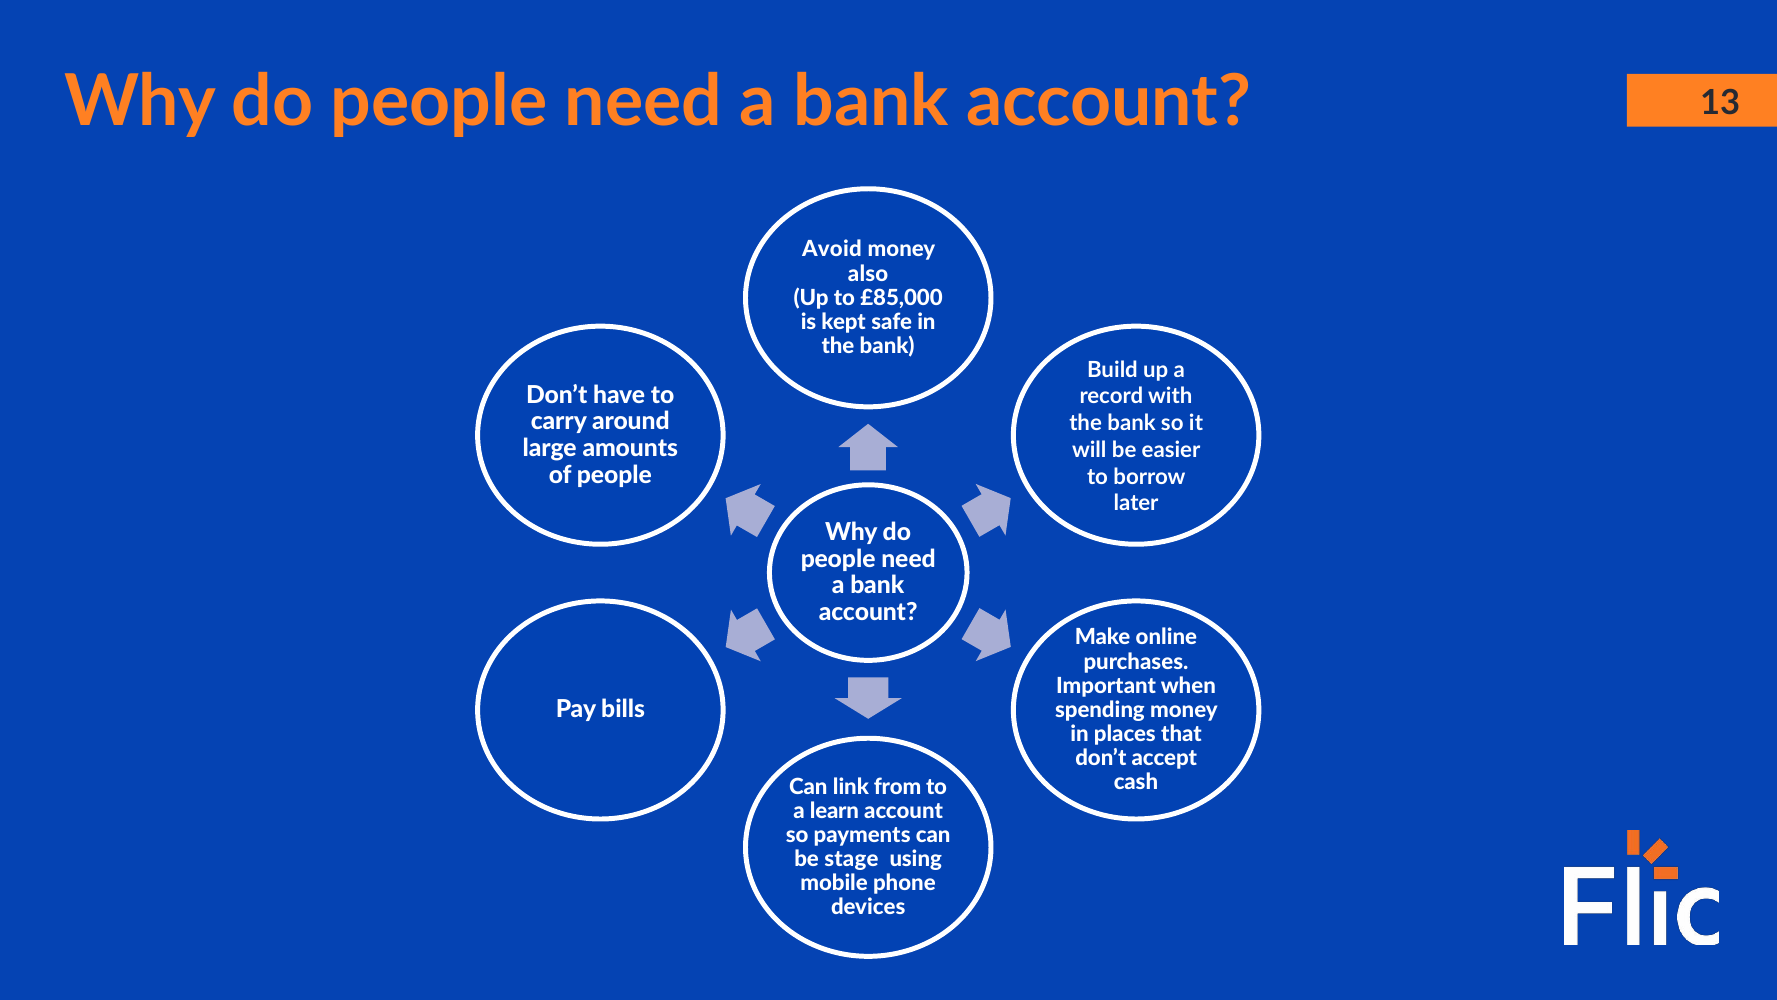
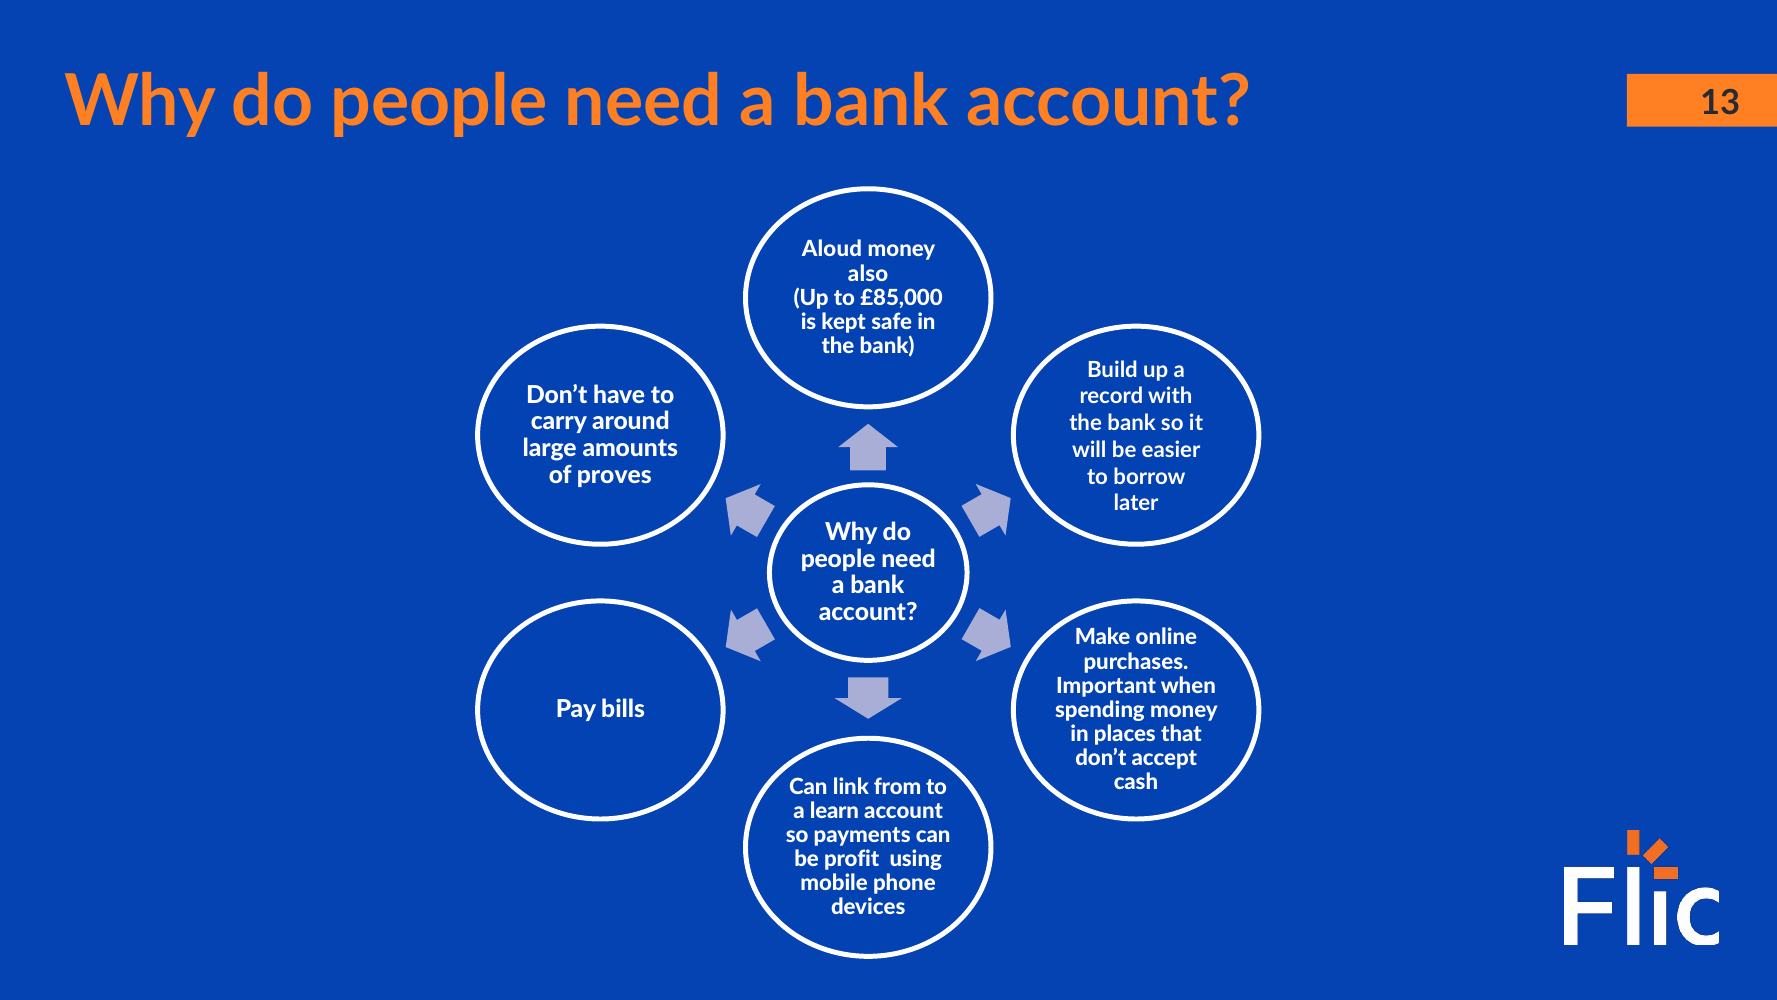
Avoid: Avoid -> Aloud (832, 249)
of people: people -> proves (614, 475)
stage: stage -> profit (852, 859)
